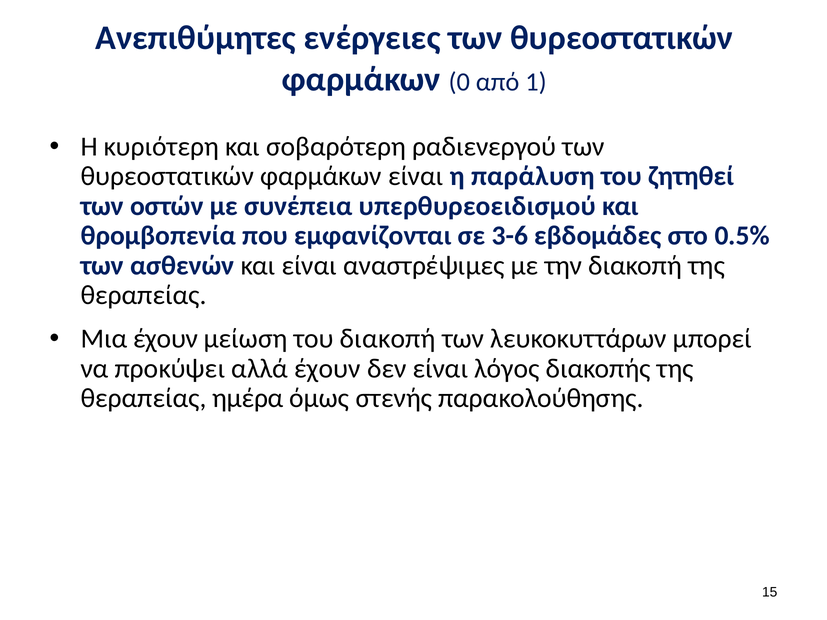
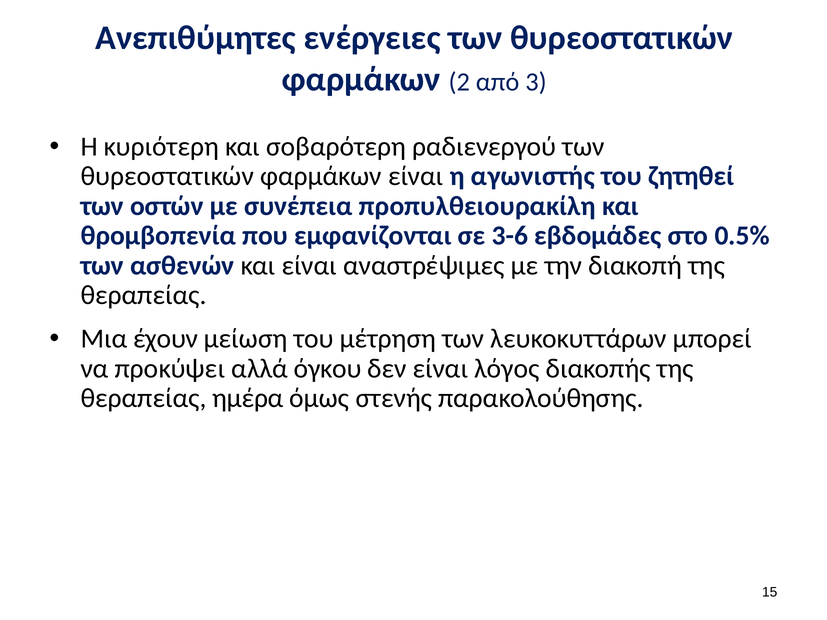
0: 0 -> 2 (459, 82)
1: 1 -> 3 (536, 82)
παράλυση: παράλυση -> αγωνιστής (533, 176)
υπερθυρεοειδισμού: υπερθυρεοειδισμού -> προπυλθειουρακίλη (477, 206)
του διακοπή: διακοπή -> μέτρηση (388, 339)
αλλά έχουν: έχουν -> όγκου (328, 369)
